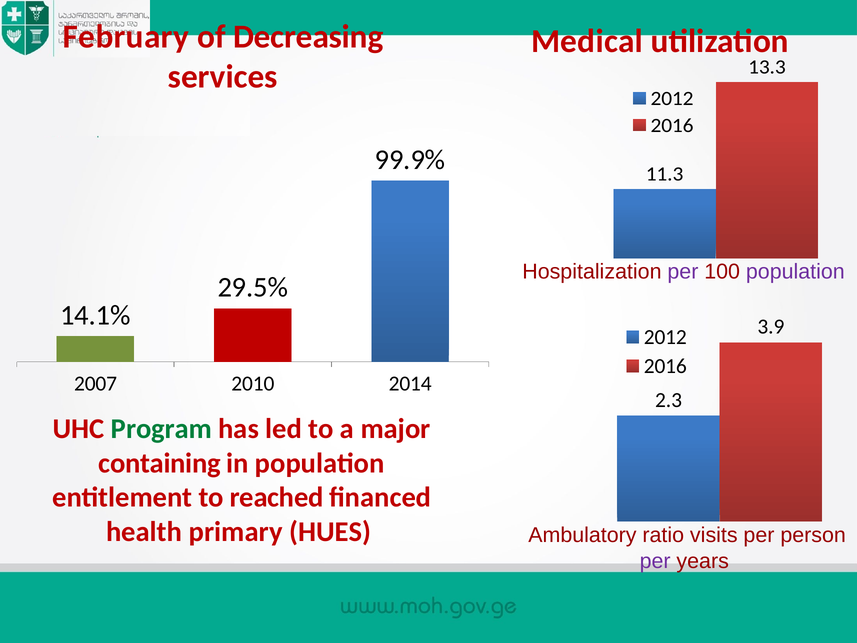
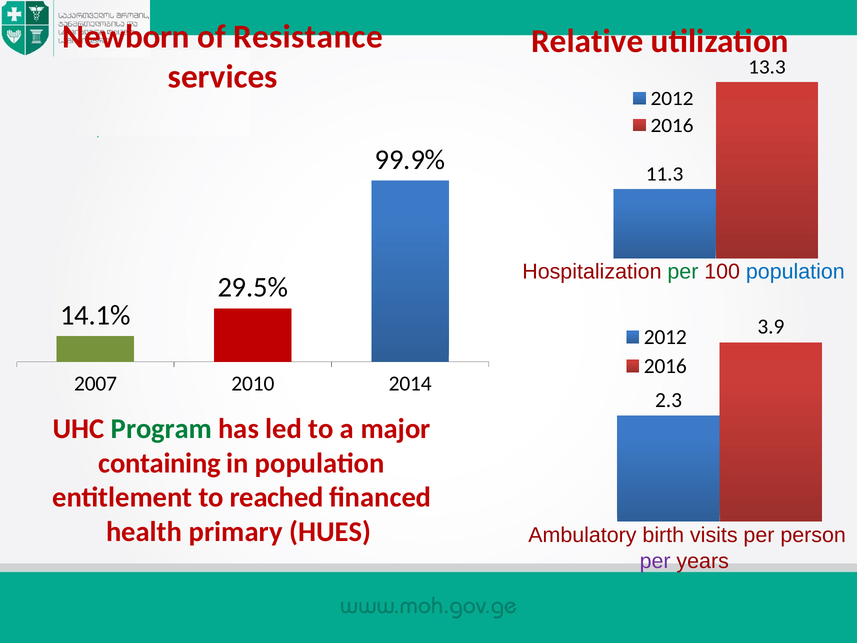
February: February -> Newborn (126, 37)
Decreasing: Decreasing -> Resistance (308, 37)
Medical: Medical -> Relative (587, 41)
per colour: purple -> green (683, 272)
population colour: purple -> blue (795, 272)
ratio: ratio -> birth (663, 535)
